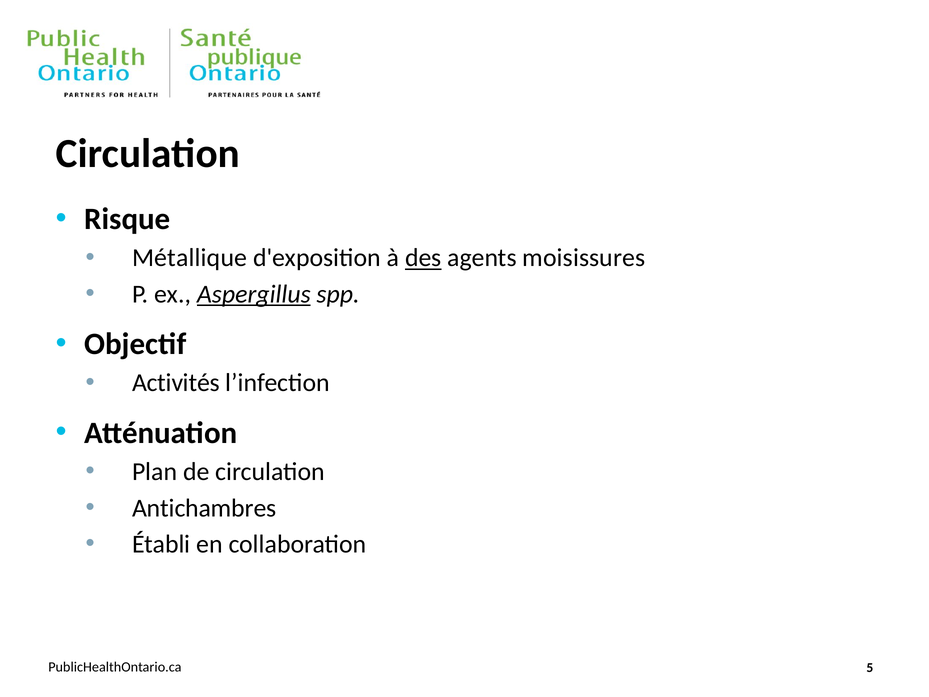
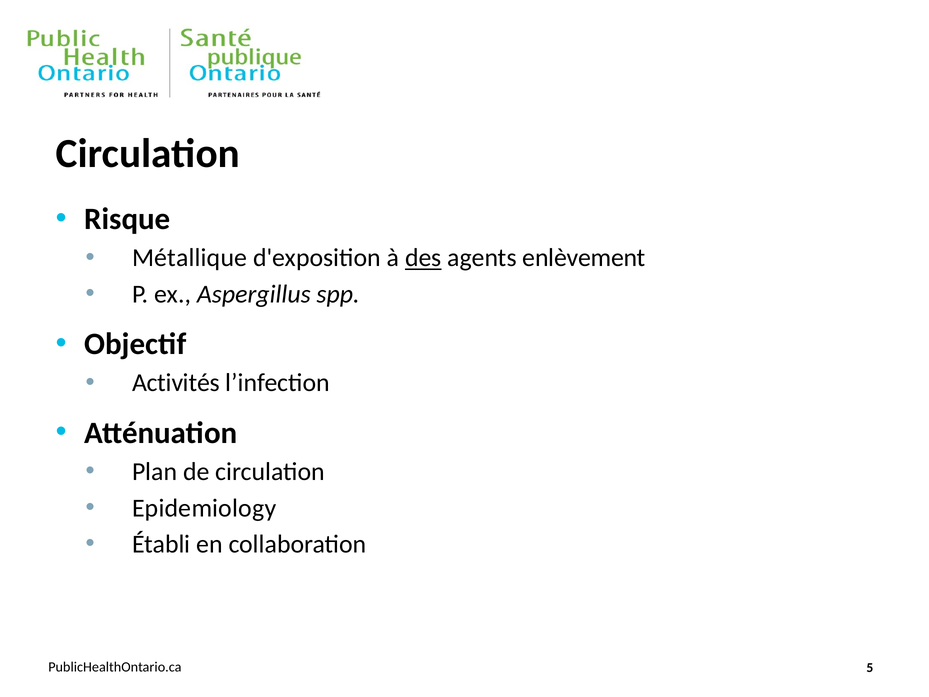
moisissures: moisissures -> enlèvement (584, 258)
Aspergillus underline: present -> none (254, 294)
Antichambres: Antichambres -> Epidemiology (204, 508)
